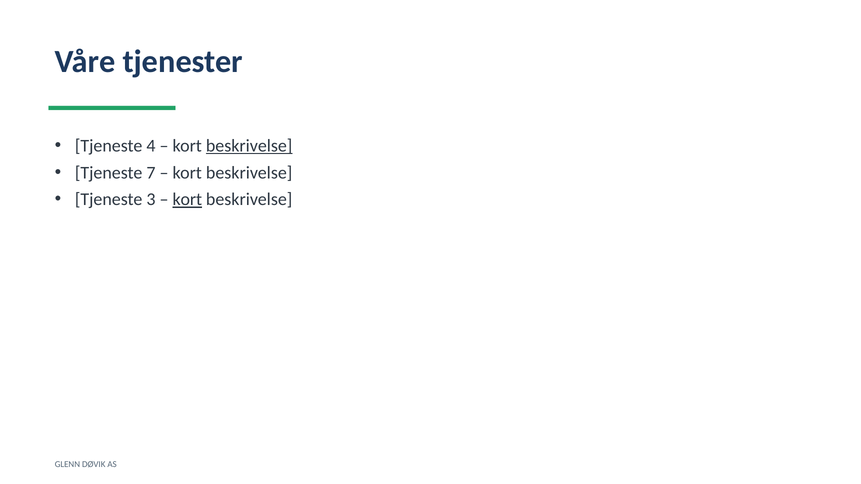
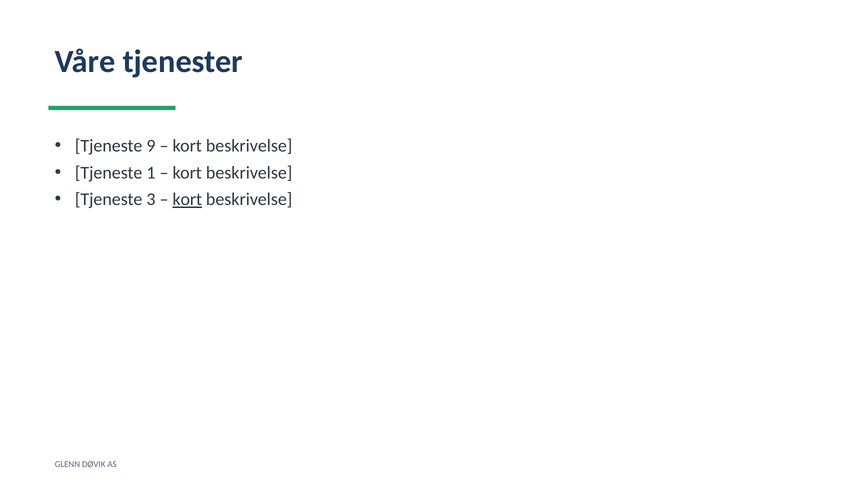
4: 4 -> 9 (151, 146)
beskrivelse underline: present -> none (249, 146)
7: 7 -> 1 (151, 173)
